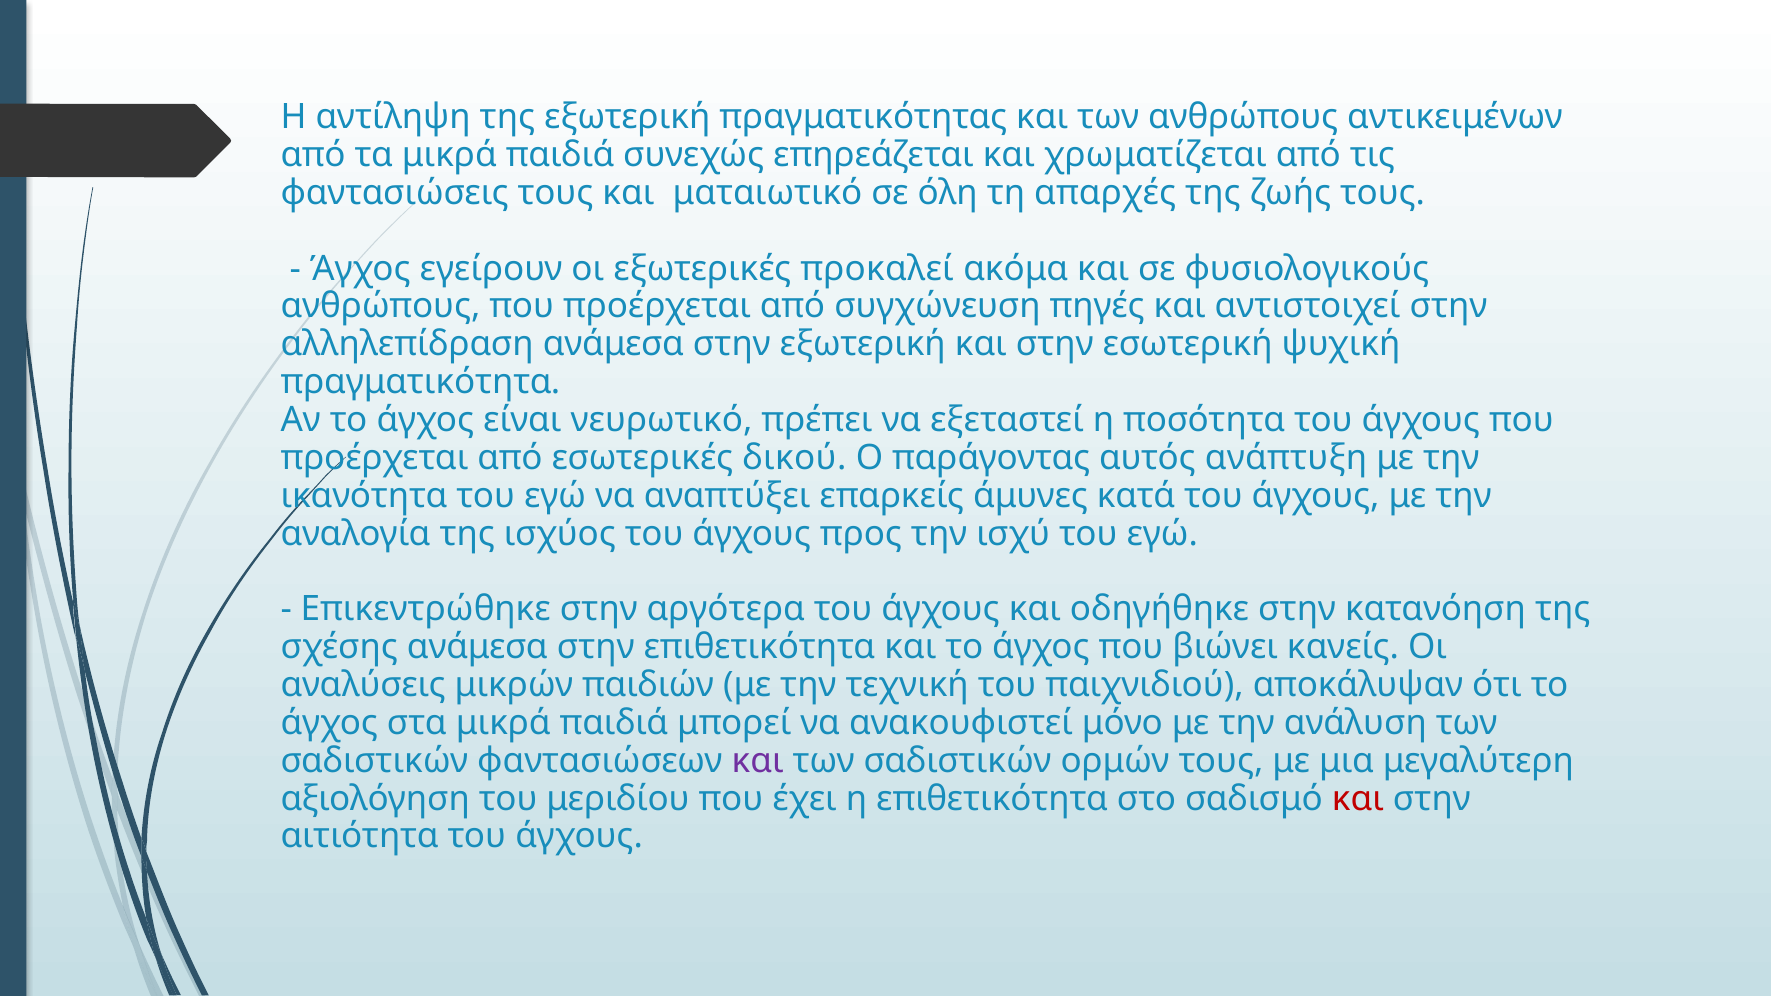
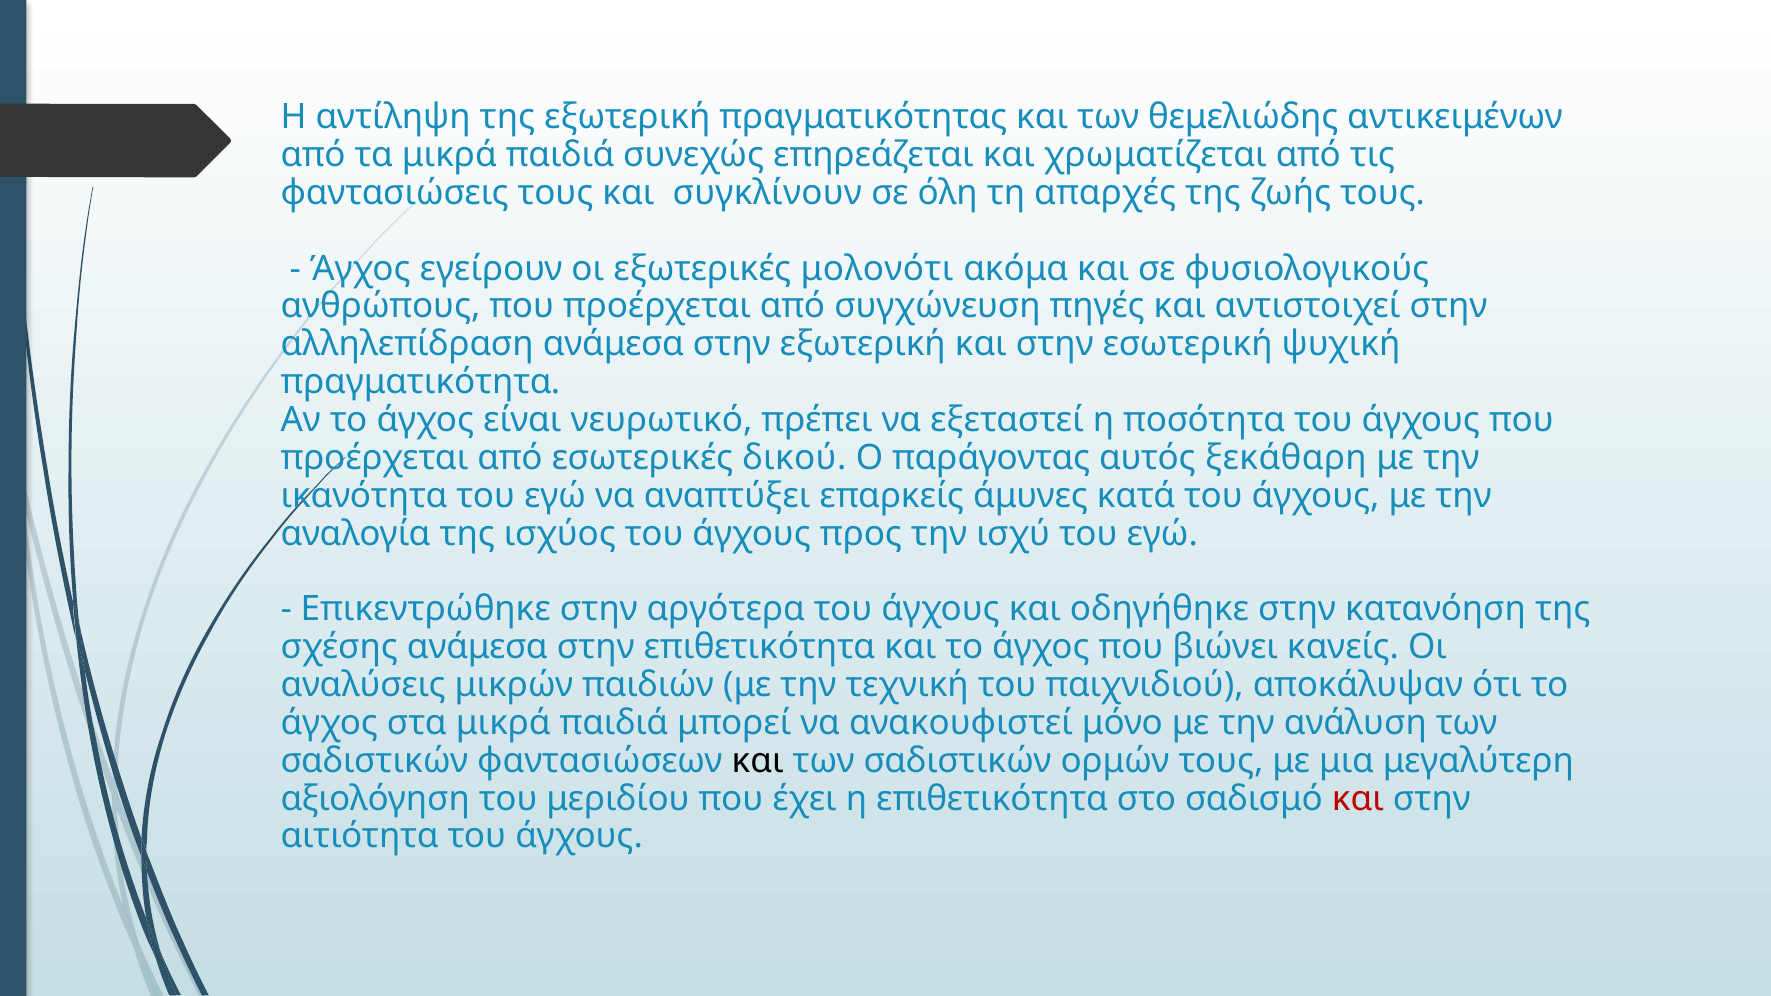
των ανθρώπους: ανθρώπους -> θεμελιώδης (1243, 117)
ματαιωτικό: ματαιωτικό -> συγκλίνουν (767, 193)
προκαλεί: προκαλεί -> μολονότι (877, 269)
ανάπτυξη: ανάπτυξη -> ξεκάθαρη (1286, 458)
και colour: purple -> black (758, 761)
